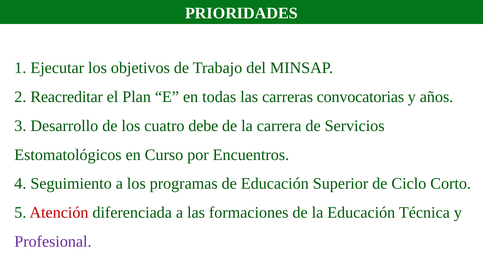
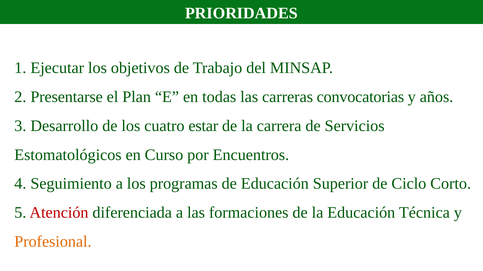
Reacreditar: Reacreditar -> Presentarse (67, 97)
debe: debe -> estar (203, 126)
Profesional colour: purple -> orange (53, 242)
